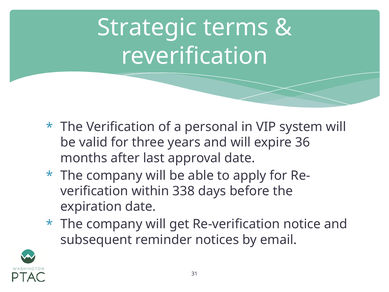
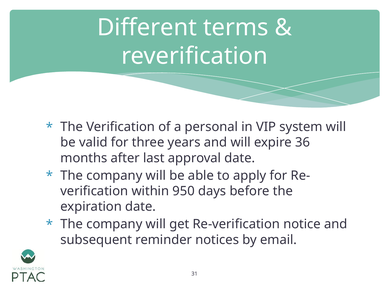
Strategic: Strategic -> Different (147, 27)
338: 338 -> 950 (184, 191)
